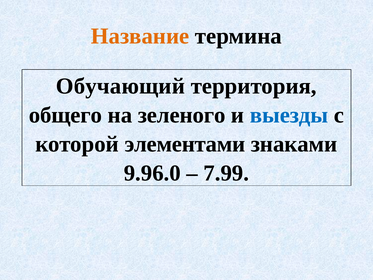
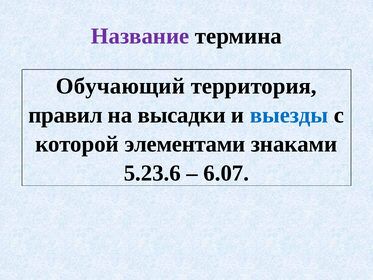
Название colour: orange -> purple (140, 36)
общего: общего -> правил (65, 115)
зеленого: зеленого -> высадки (182, 115)
9.96.0: 9.96.0 -> 5.23.6 (152, 173)
7.99: 7.99 -> 6.07 (226, 173)
